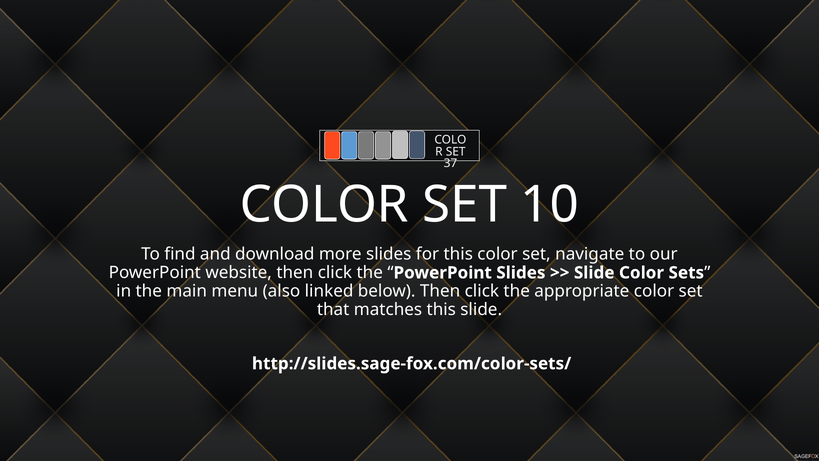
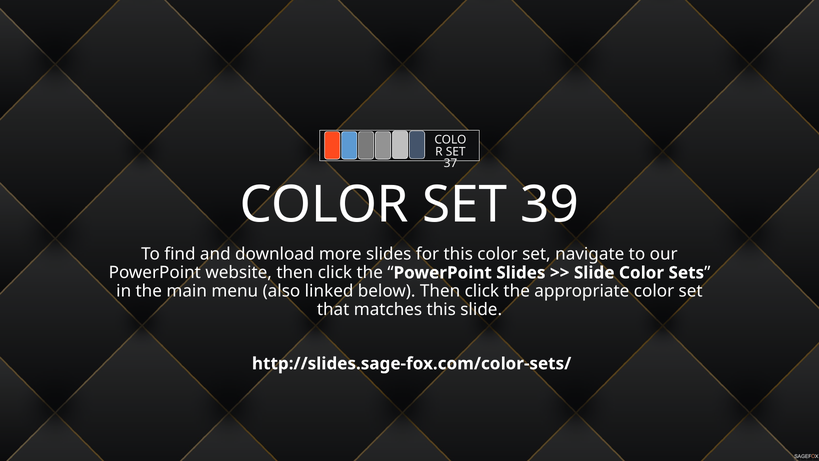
10: 10 -> 39 (550, 205)
